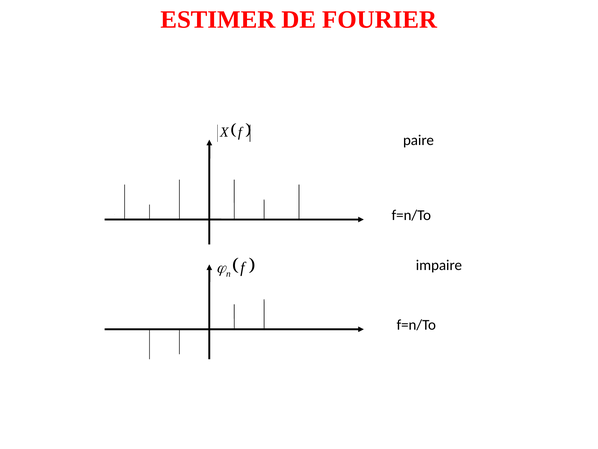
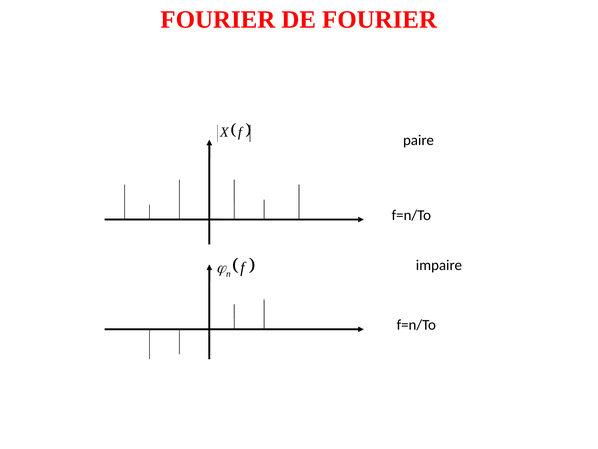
ESTIMER: ESTIMER -> FOURIER (218, 20)
